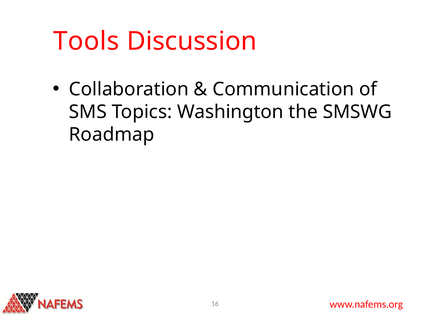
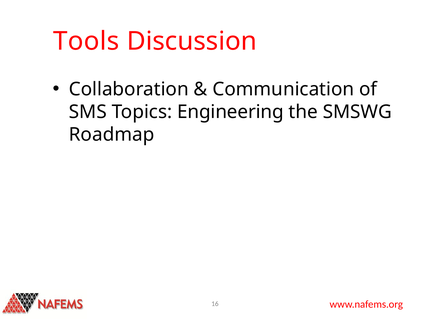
Washington: Washington -> Engineering (230, 112)
